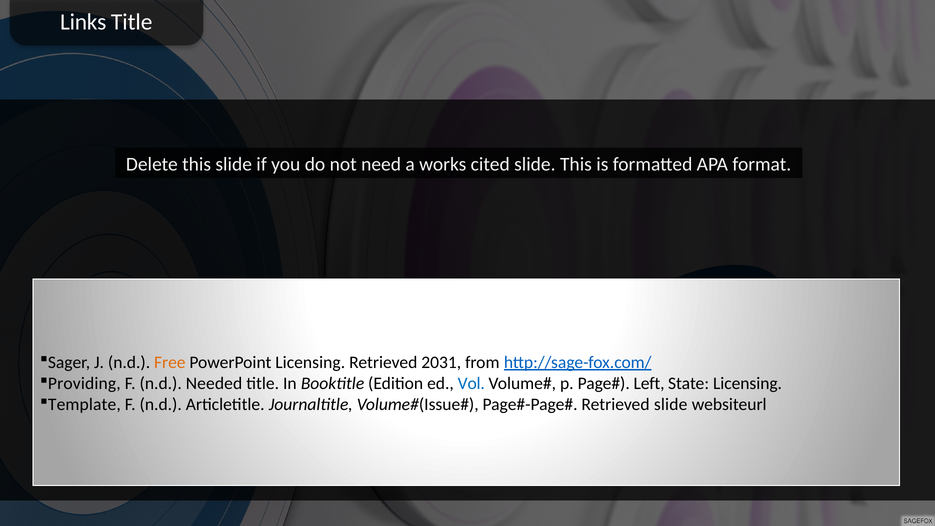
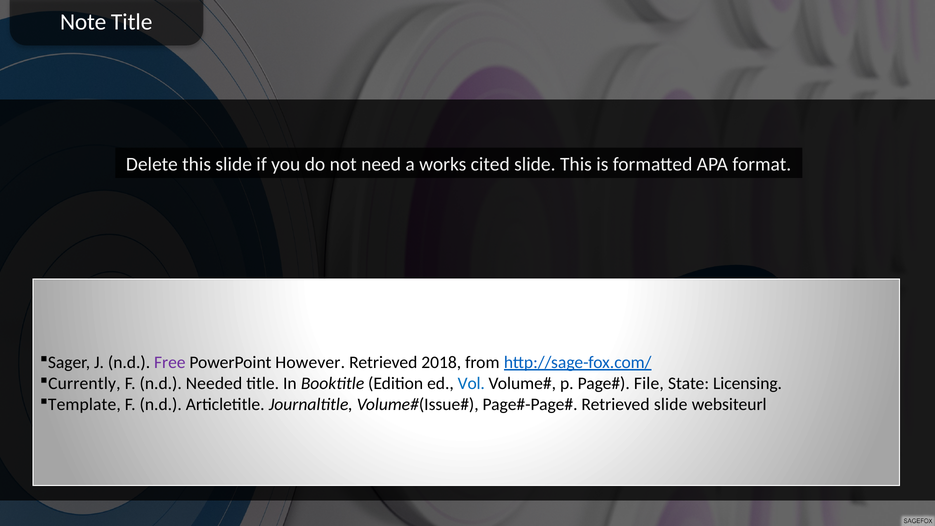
Links: Links -> Note (83, 22)
Free colour: orange -> purple (170, 362)
PowerPoint Licensing: Licensing -> However (310, 362)
2031: 2031 -> 2018 (441, 362)
Providing: Providing -> Currently (84, 384)
Left: Left -> File (649, 384)
